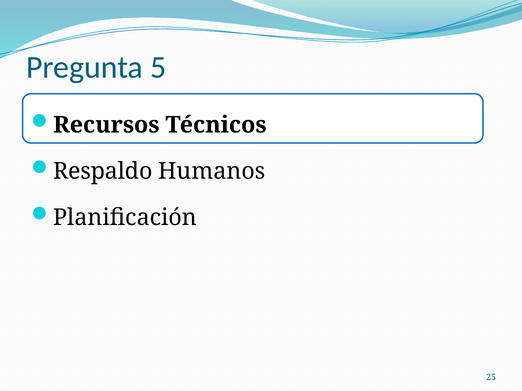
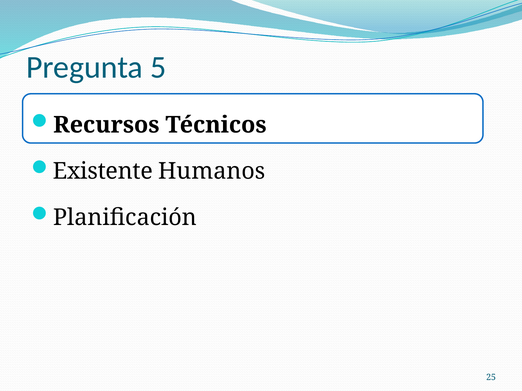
Respaldo: Respaldo -> Existente (103, 171)
